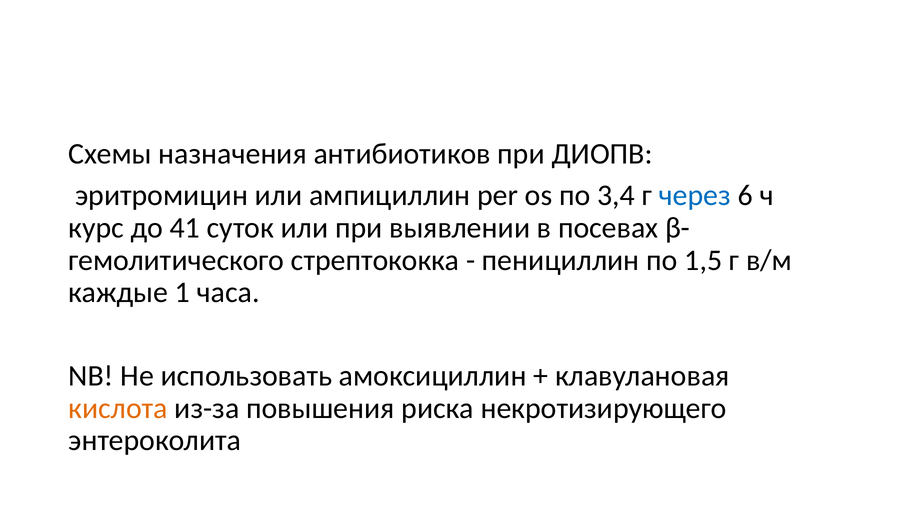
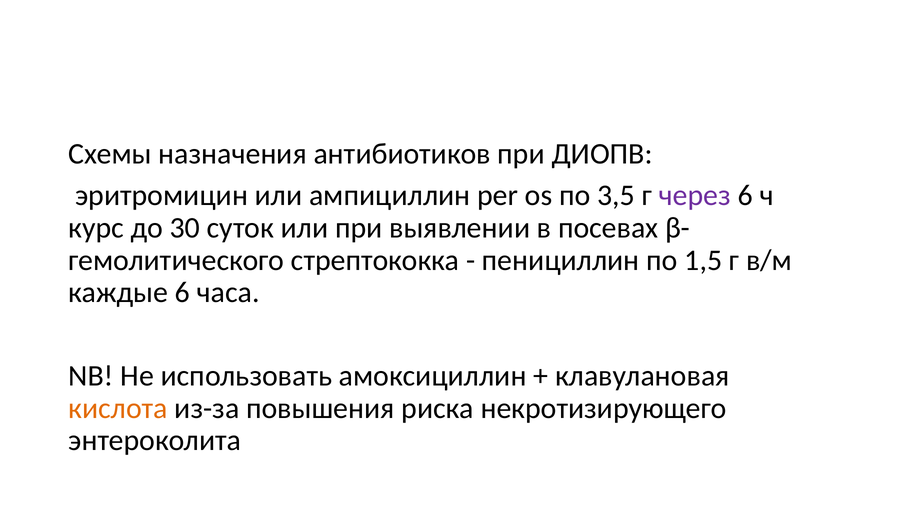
3,4: 3,4 -> 3,5 (616, 195)
через colour: blue -> purple (695, 195)
41: 41 -> 30 (185, 228)
каждые 1: 1 -> 6 (182, 292)
